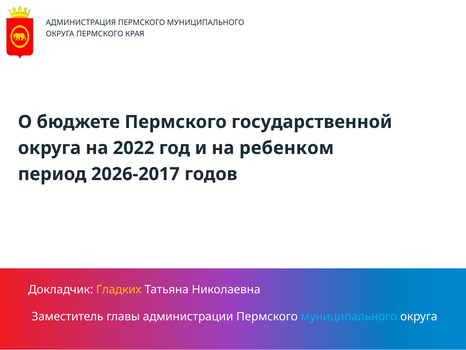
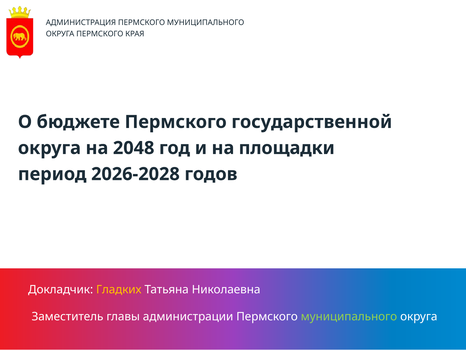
2022: 2022 -> 2048 (134, 148)
ребенком: ребенком -> площадки (287, 148)
2026-2017: 2026-2017 -> 2026-2028 (135, 174)
муниципального colour: light blue -> light green (349, 316)
